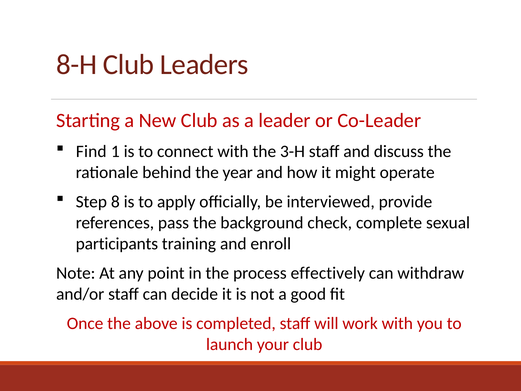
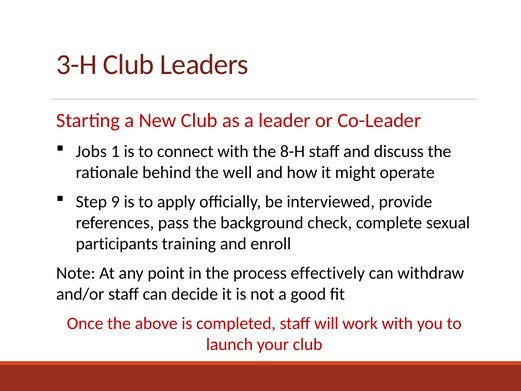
8-H: 8-H -> 3-H (77, 64)
Find: Find -> Jobs (91, 151)
3-H: 3-H -> 8-H (293, 151)
year: year -> well (238, 172)
8: 8 -> 9 (115, 202)
